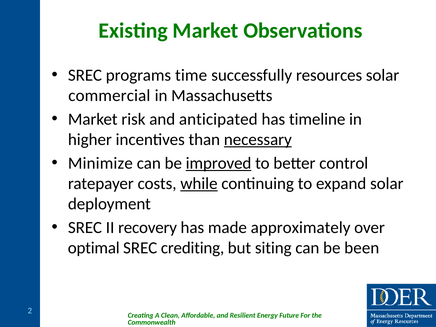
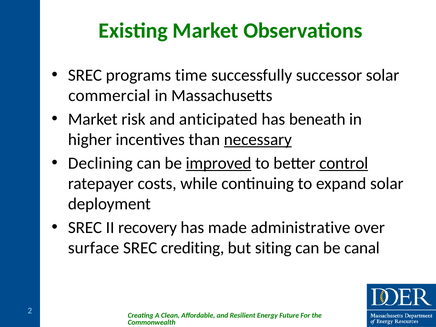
resources: resources -> successor (329, 75)
timeline: timeline -> beneath (317, 119)
Minimize: Minimize -> Declining (100, 163)
control underline: none -> present (344, 163)
while underline: present -> none (199, 184)
approximately: approximately -> administrative (301, 228)
optimal: optimal -> surface (94, 248)
been: been -> canal (362, 248)
